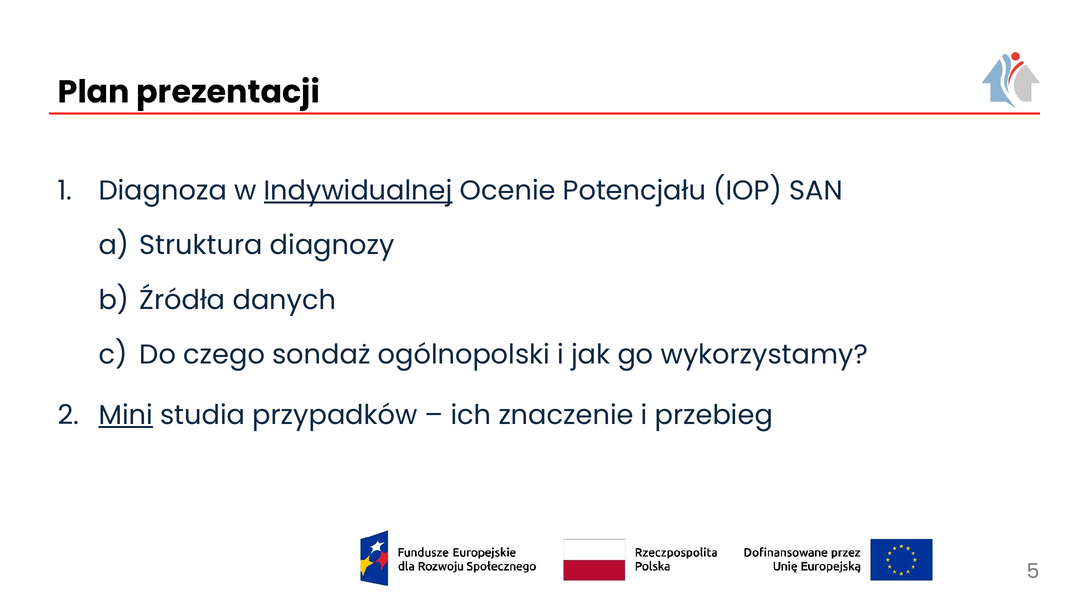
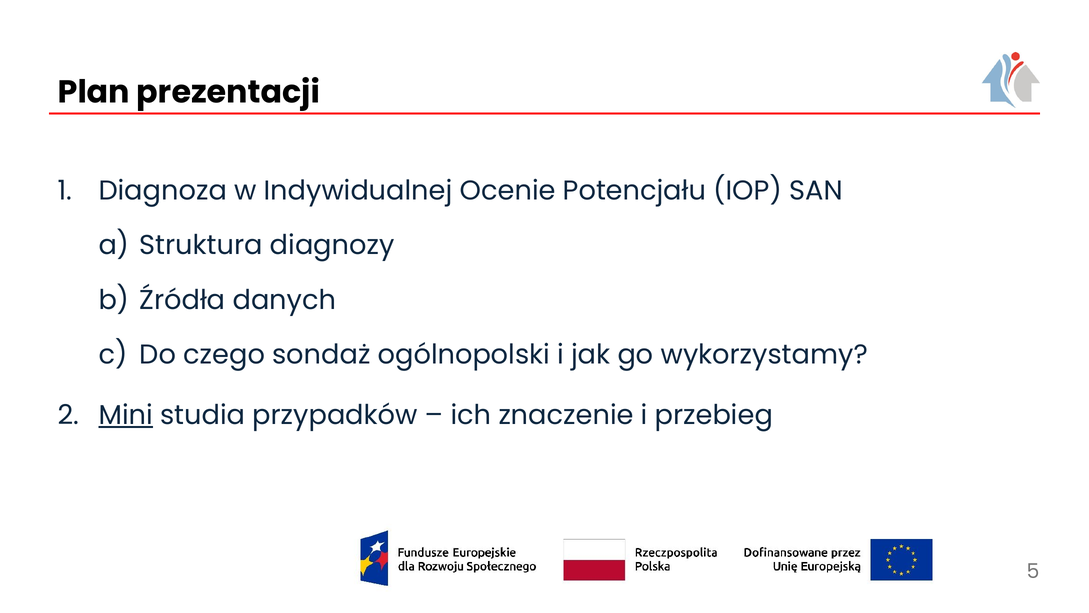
Indywidualnej underline: present -> none (358, 191)
